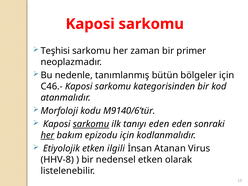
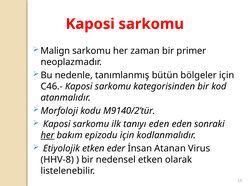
Teşhisi: Teşhisi -> Malign (55, 51)
M9140/6’tür: M9140/6’tür -> M9140/2’tür (129, 111)
sarkomu underline: present -> none (91, 124)
ilgili: ilgili -> eder (116, 148)
